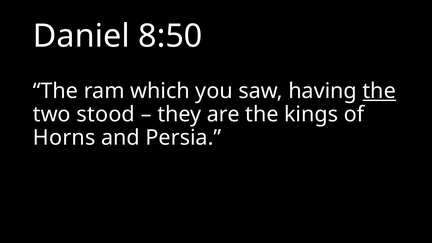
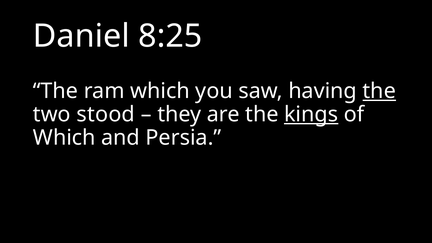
8:50: 8:50 -> 8:25 (170, 36)
kings underline: none -> present (311, 115)
Horns: Horns -> Which (64, 138)
